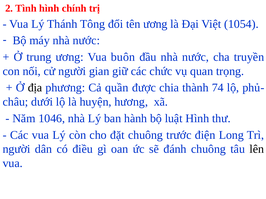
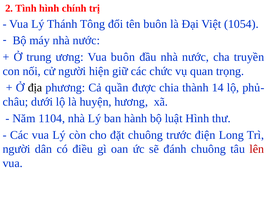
tên ương: ương -> buôn (155, 24)
gian: gian -> hiện (99, 71)
74: 74 -> 14 (218, 88)
1046: 1046 -> 1104 (52, 119)
lên colour: black -> red (257, 149)
